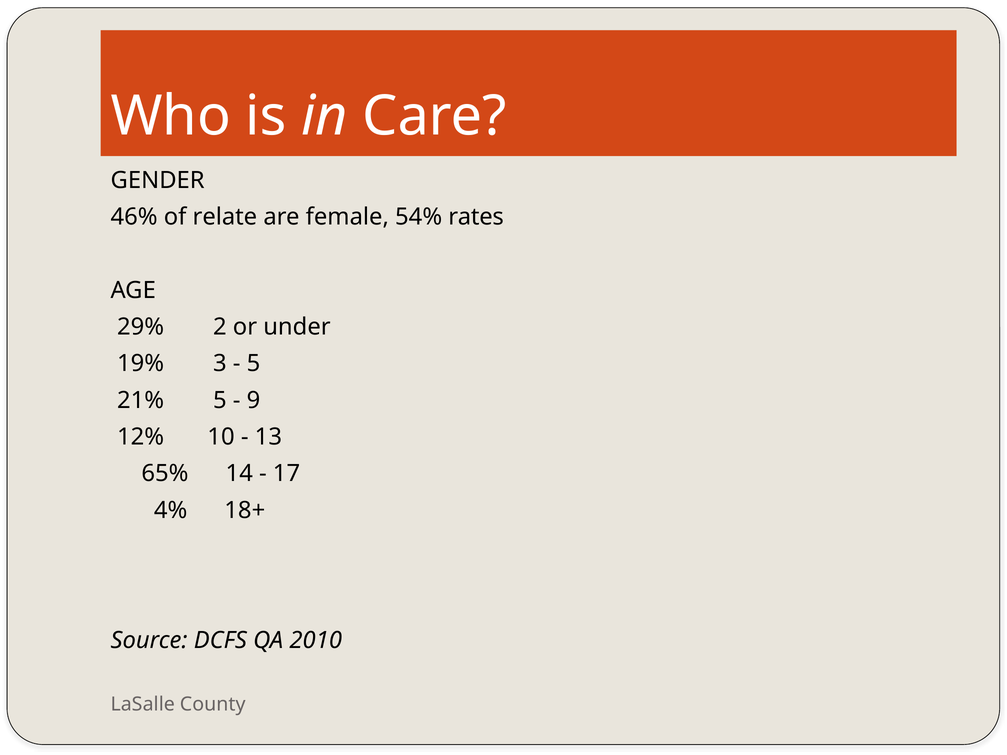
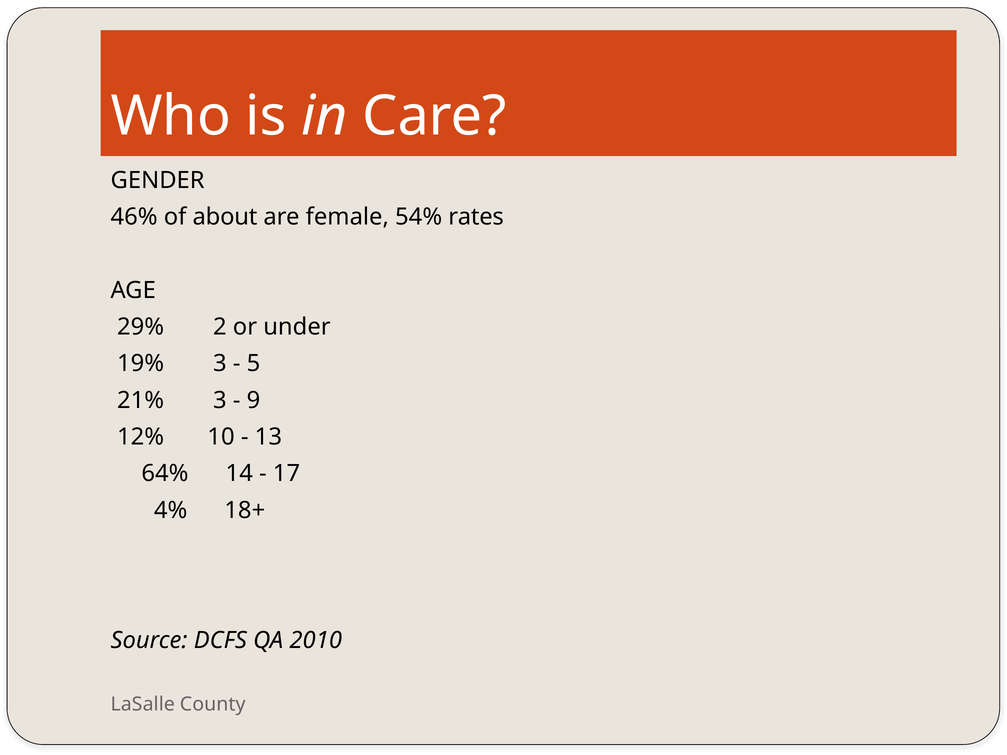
relate: relate -> about (225, 217)
21% 5: 5 -> 3 (220, 400)
65%: 65% -> 64% (165, 474)
